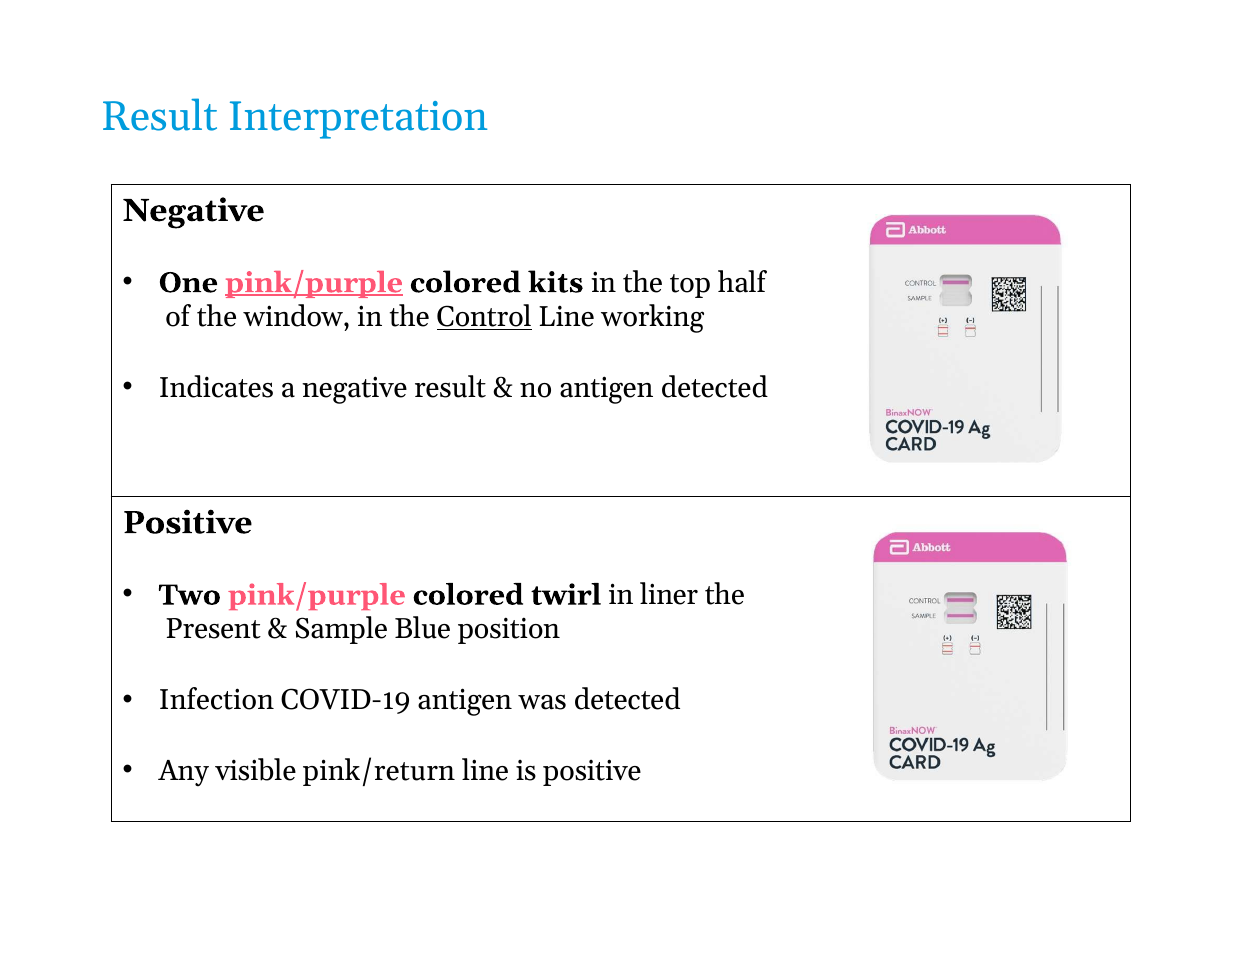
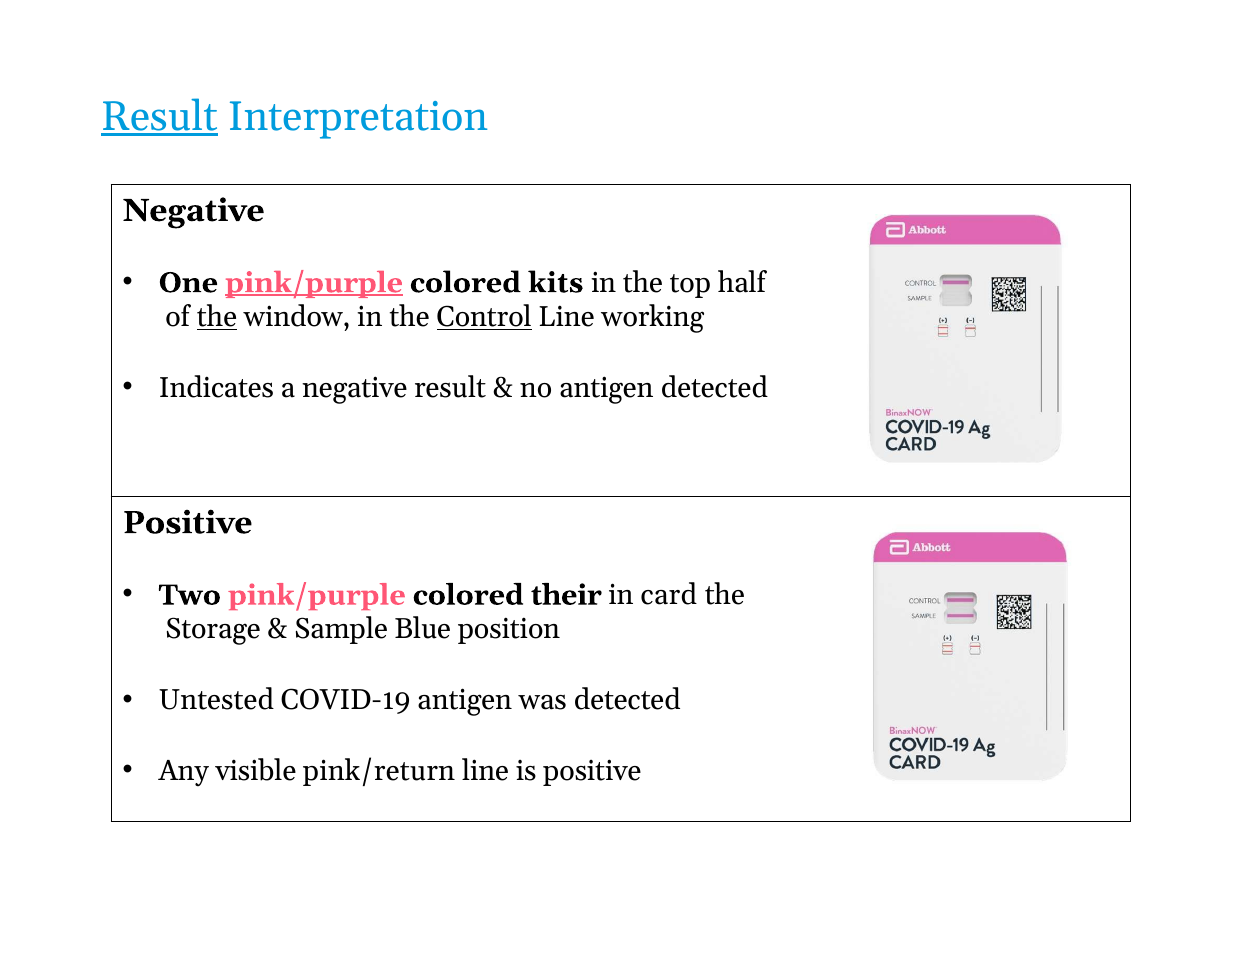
Result underline: none -> present (159, 117)
the underline: none -> present (217, 317)
twirl: twirl -> their (566, 595)
liner: liner -> card (669, 595)
Present: Present -> Storage (213, 629)
Infection: Infection -> Untested (216, 700)
